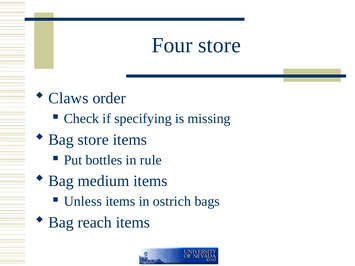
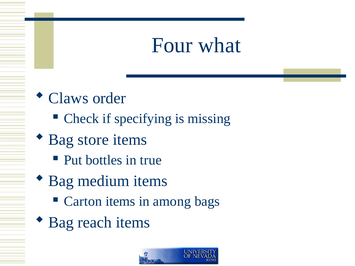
Four store: store -> what (220, 45)
rule: rule -> true (151, 160)
Unless: Unless -> Carton (83, 202)
ostrich: ostrich -> among (172, 202)
